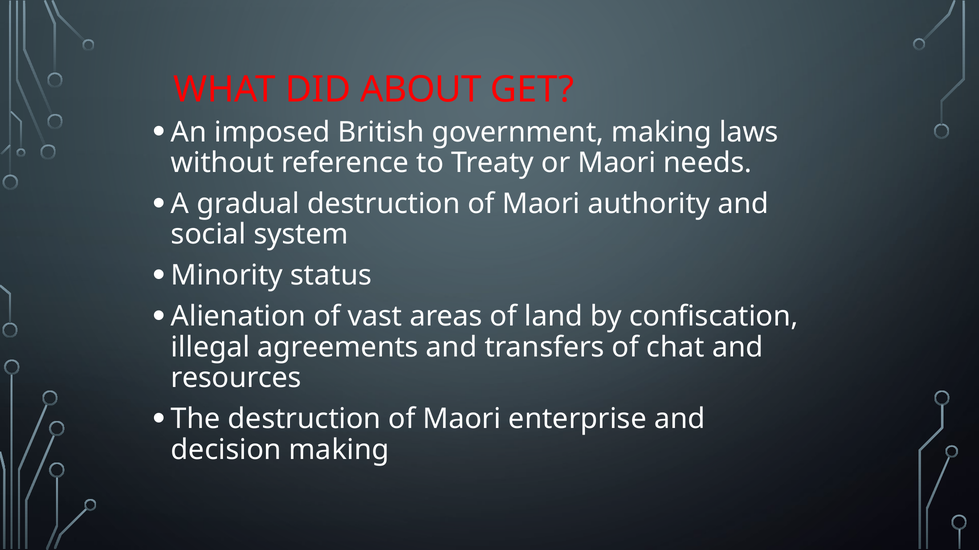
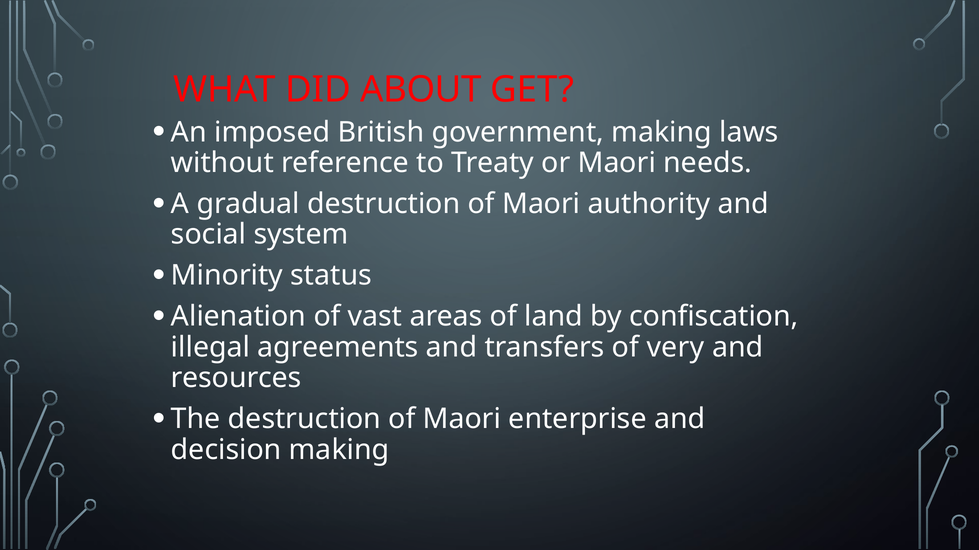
chat: chat -> very (676, 348)
